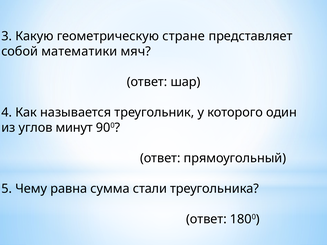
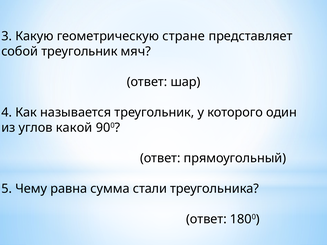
собой математики: математики -> треугольник (79, 51)
минут: минут -> какой (74, 128)
